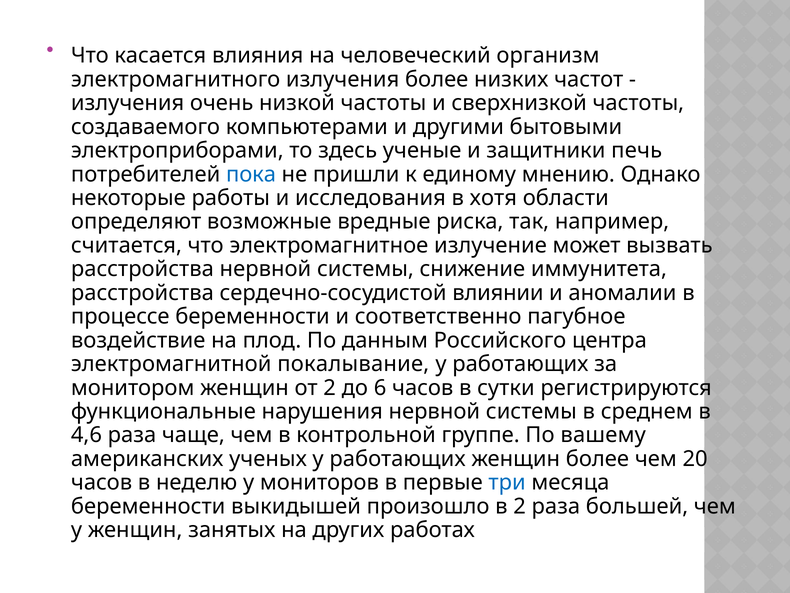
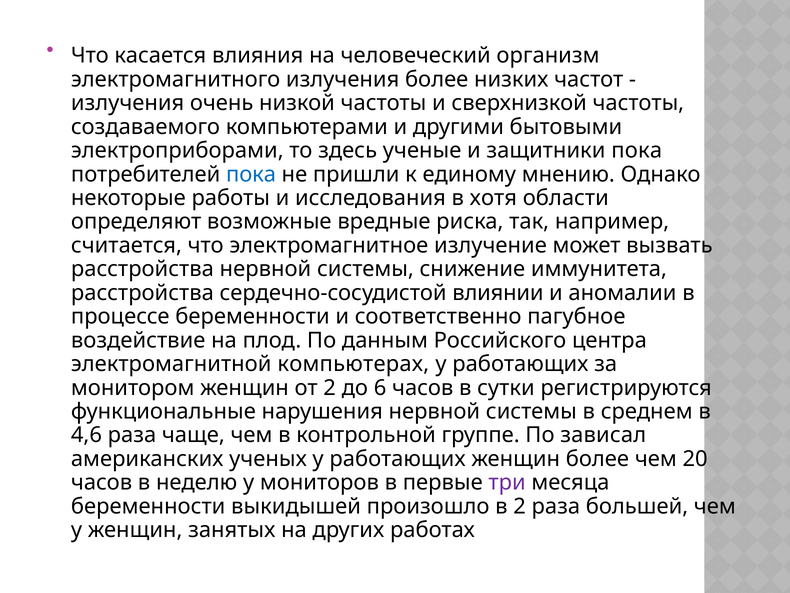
защитники печь: печь -> пока (637, 150)
покалывание: покалывание -> компьютерах (353, 364)
вашему: вашему -> зависал (603, 435)
три colour: blue -> purple (507, 482)
